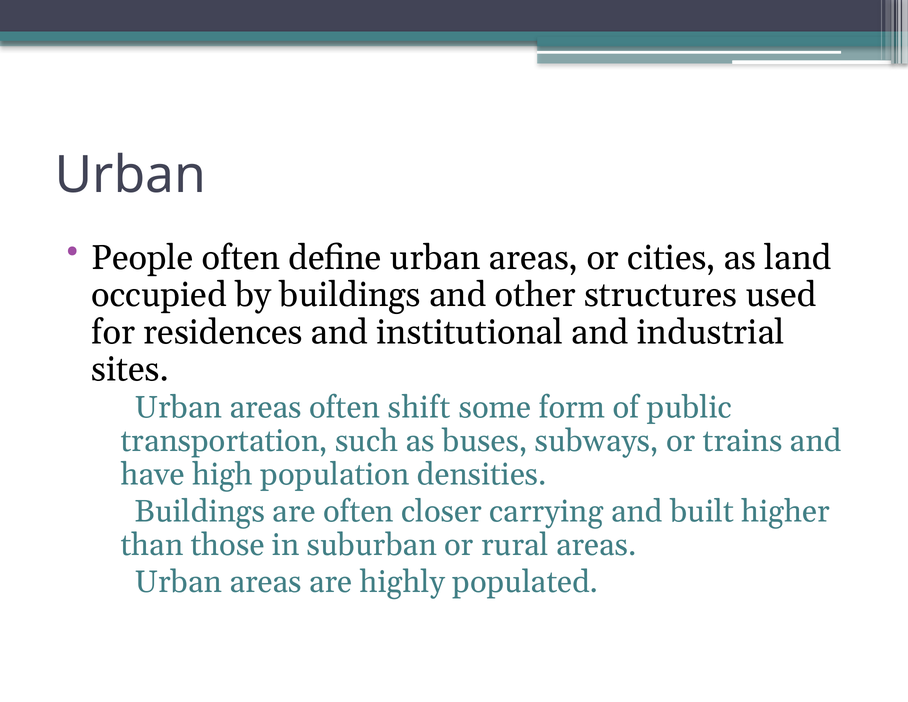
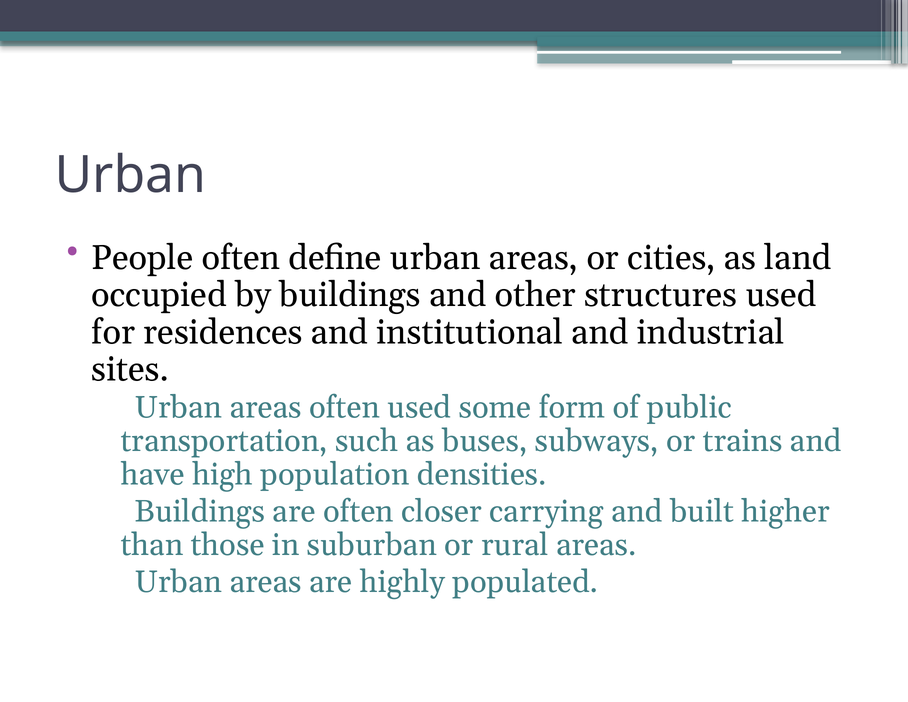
often shift: shift -> used (419, 408)
